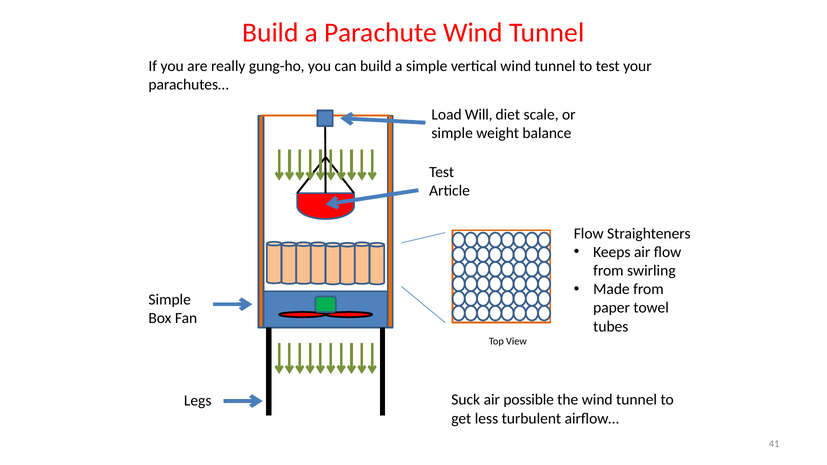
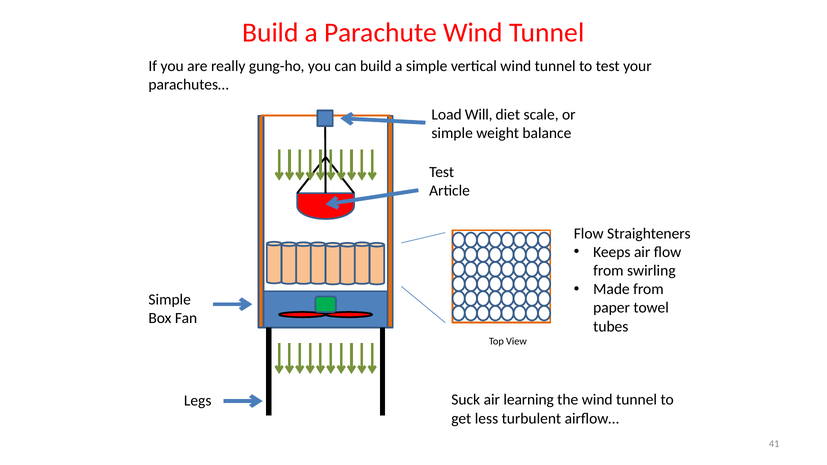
possible: possible -> learning (529, 400)
